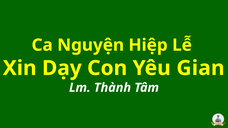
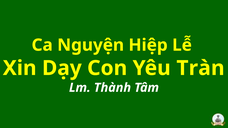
Gian: Gian -> Tràn (201, 68)
